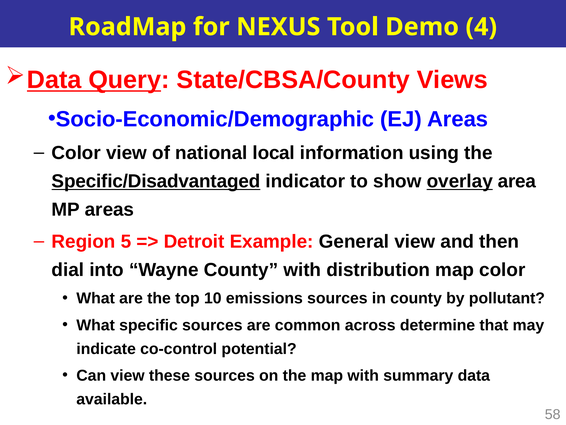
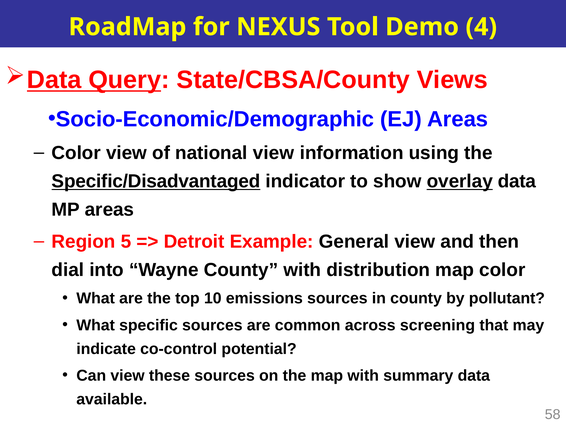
national local: local -> view (274, 153)
overlay area: area -> data (517, 181)
determine: determine -> screening (437, 325)
